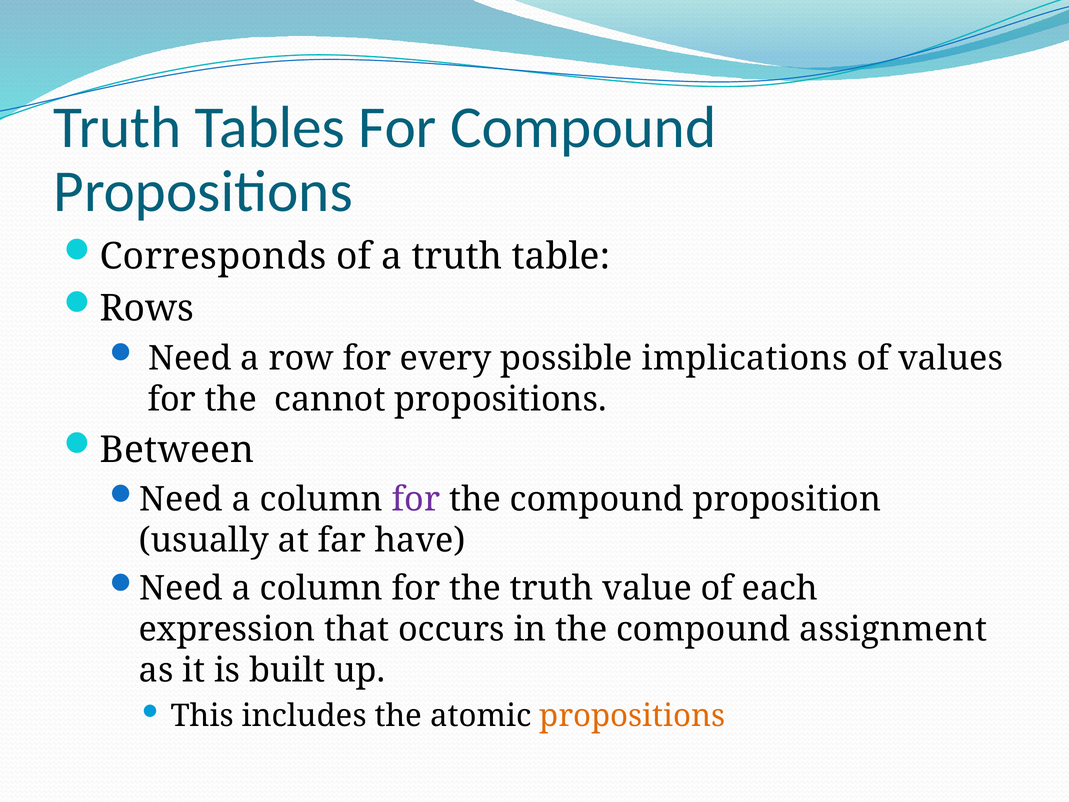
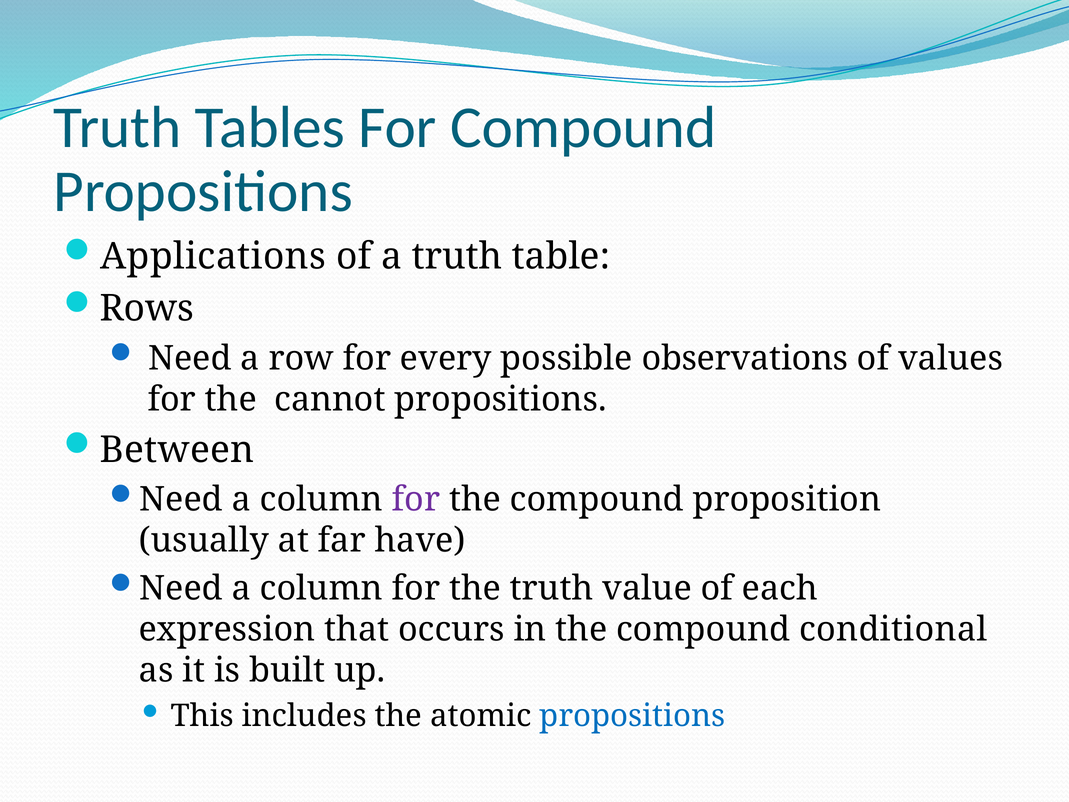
Corresponds: Corresponds -> Applications (213, 256)
implications: implications -> observations (745, 358)
assignment: assignment -> conditional (893, 629)
propositions colour: orange -> blue (633, 716)
